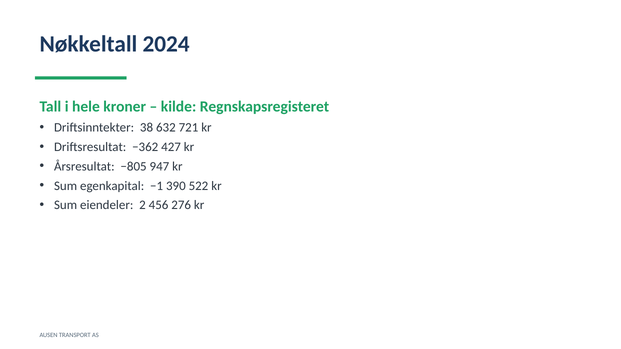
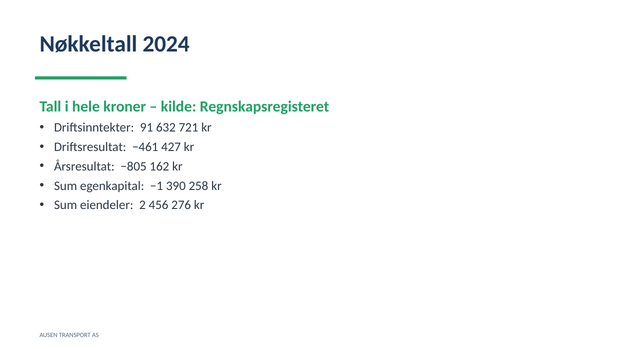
38: 38 -> 91 (147, 128)
−362: −362 -> −461 (145, 147)
947: 947 -> 162 (159, 167)
522: 522 -> 258 (198, 186)
